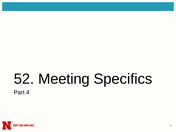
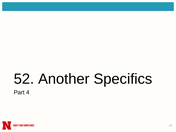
Meeting: Meeting -> Another (64, 79)
